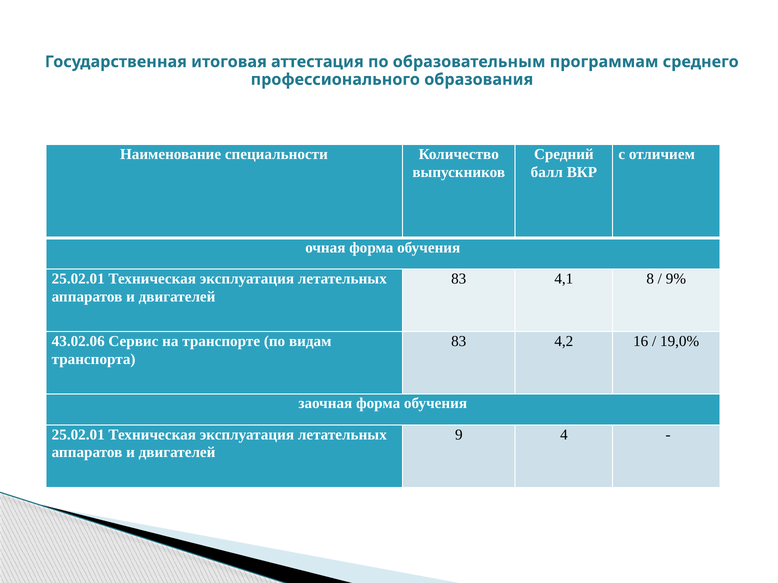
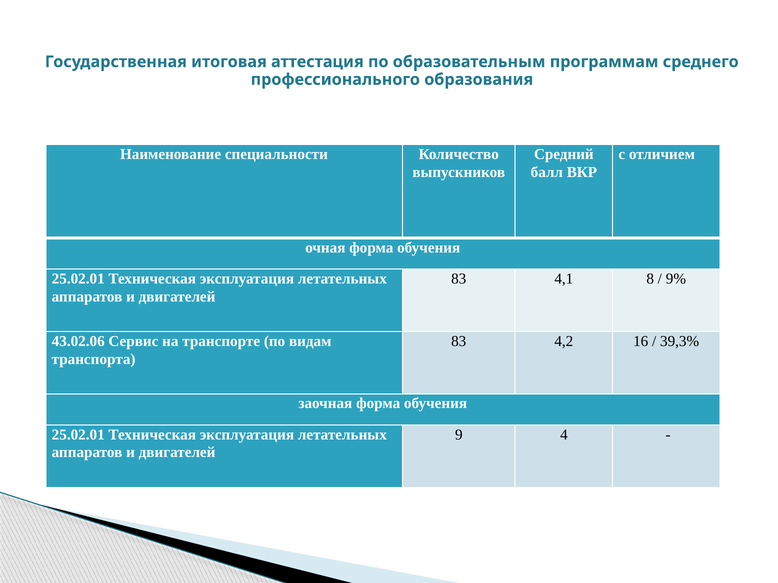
19,0%: 19,0% -> 39,3% (680, 341)
